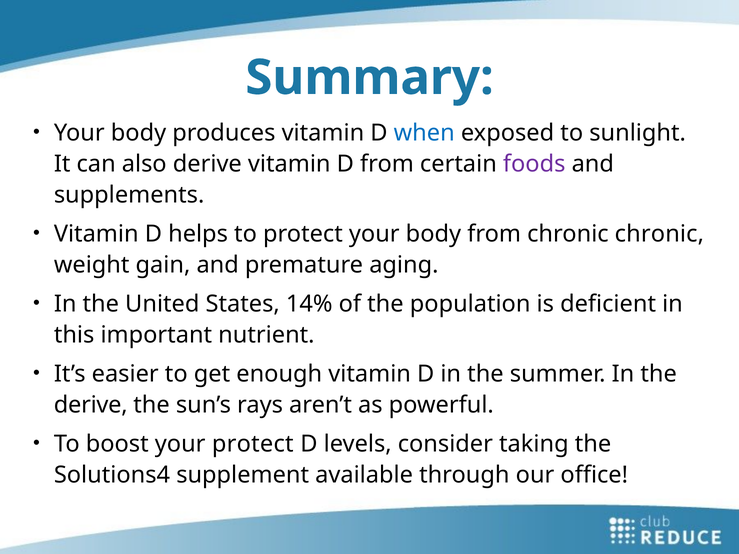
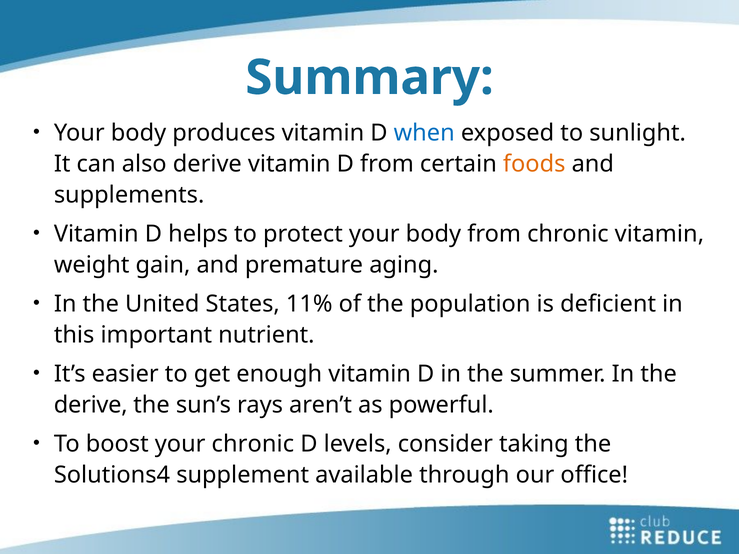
foods colour: purple -> orange (534, 164)
chronic chronic: chronic -> vitamin (659, 234)
14%: 14% -> 11% (309, 304)
your protect: protect -> chronic (253, 444)
